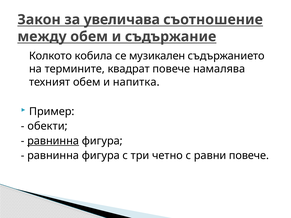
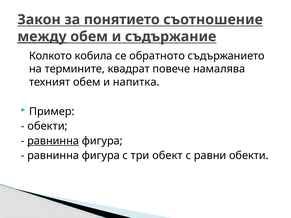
увеличава: увеличава -> понятието (122, 20)
между underline: none -> present (42, 37)
музикален: музикален -> обратното (157, 56)
четно: четно -> обект (167, 156)
равни повече: повече -> обекти (249, 156)
